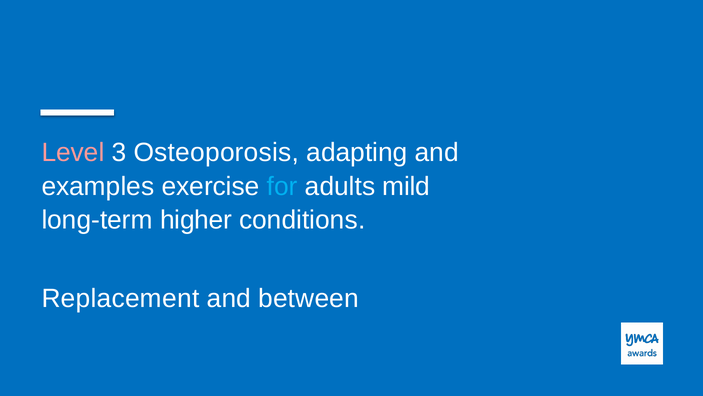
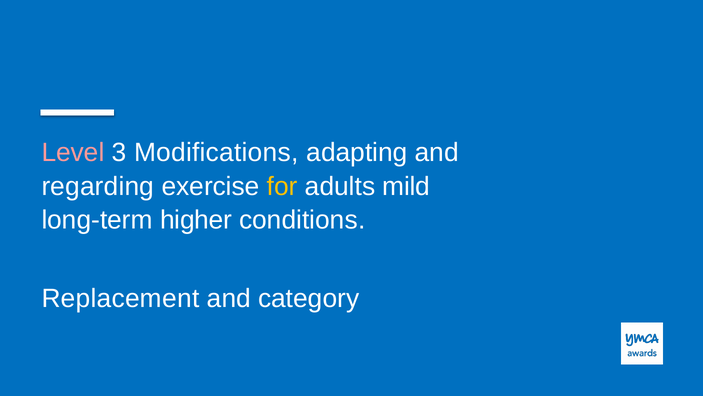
Osteoporosis: Osteoporosis -> Modifications (216, 153)
examples: examples -> regarding (98, 186)
for colour: light blue -> yellow (282, 186)
between: between -> category (309, 298)
